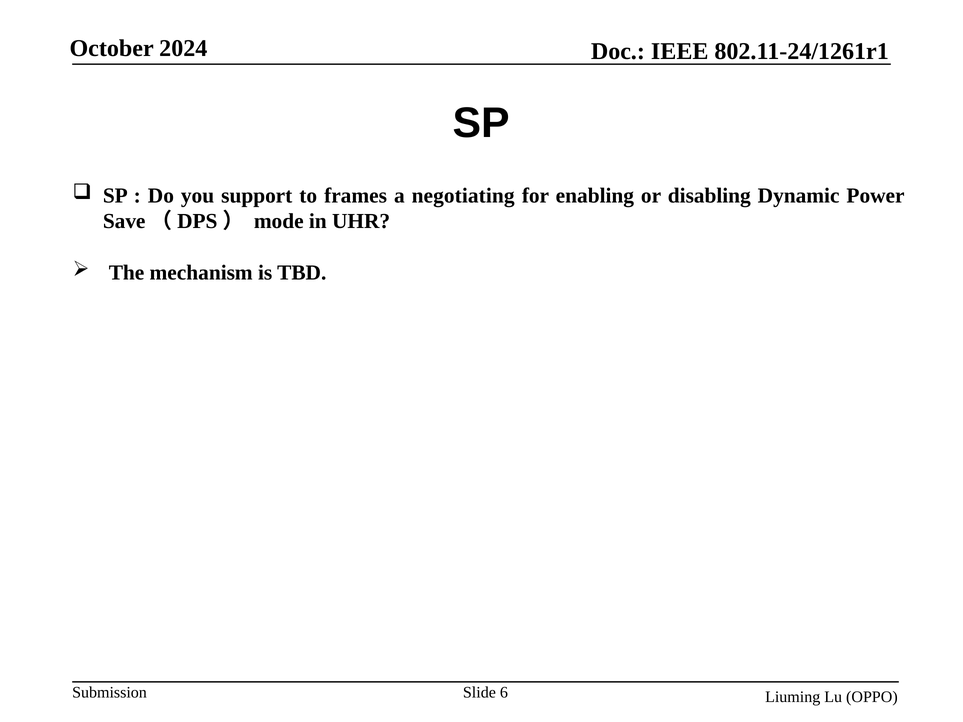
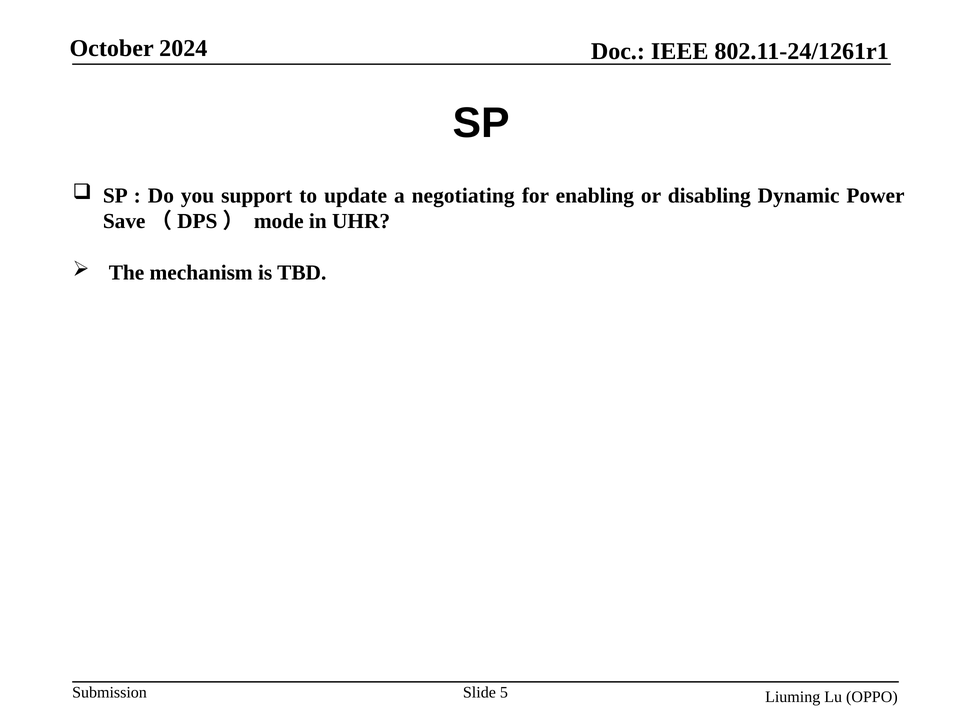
frames: frames -> update (356, 196)
6: 6 -> 5 (504, 693)
